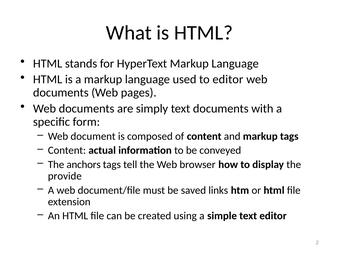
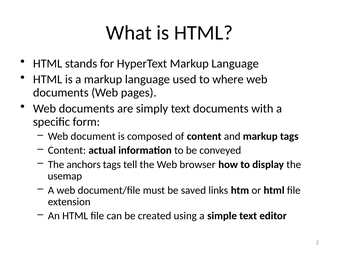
to editor: editor -> where (228, 79)
provide: provide -> usemap (65, 176)
